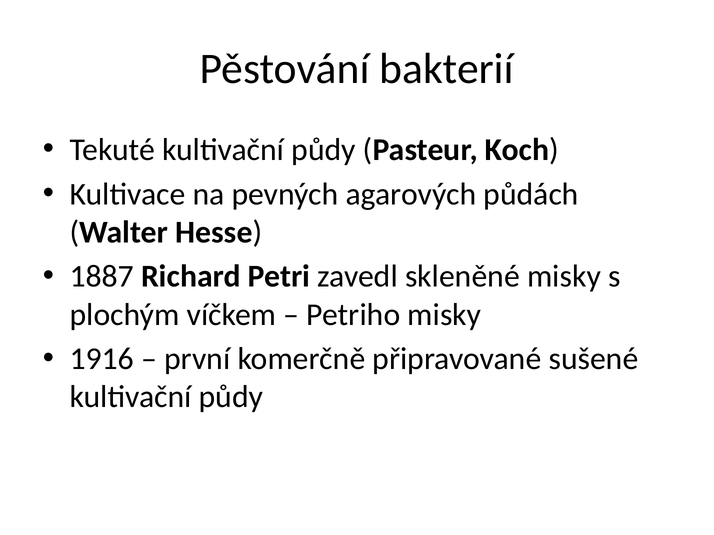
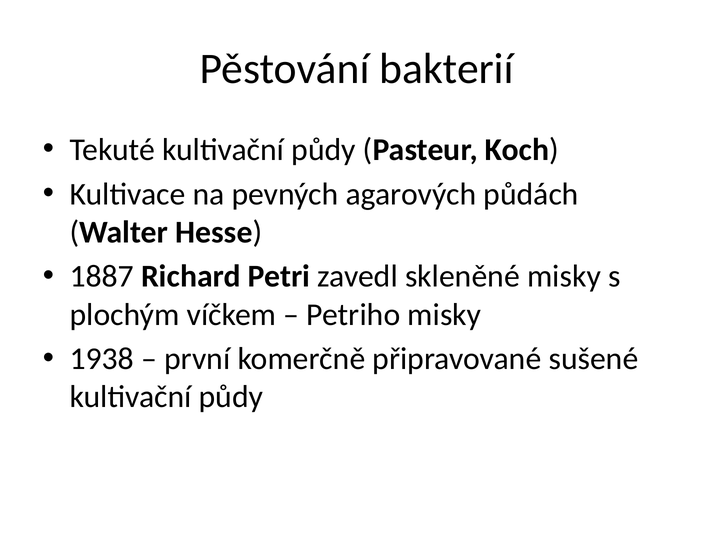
1916: 1916 -> 1938 (102, 359)
